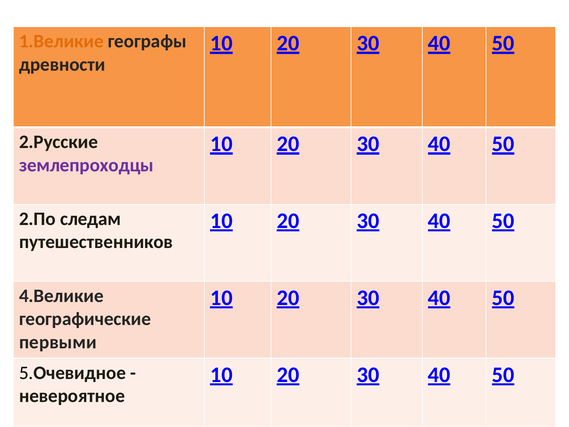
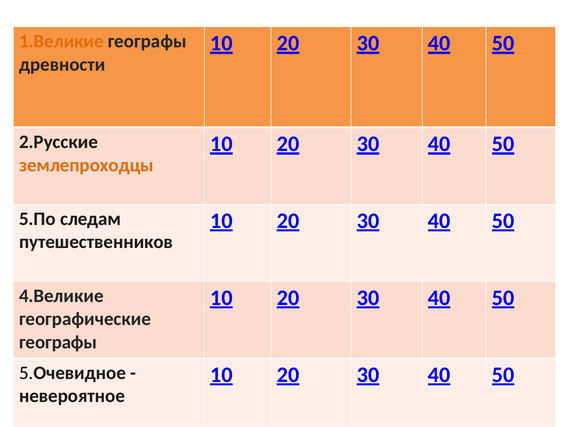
землепроходцы colour: purple -> orange (86, 165)
2.По: 2.По -> 5.По (37, 219)
первыми: первыми -> географы (58, 342)
